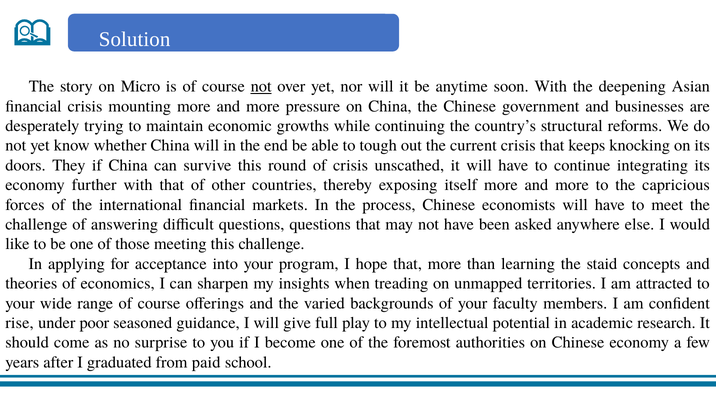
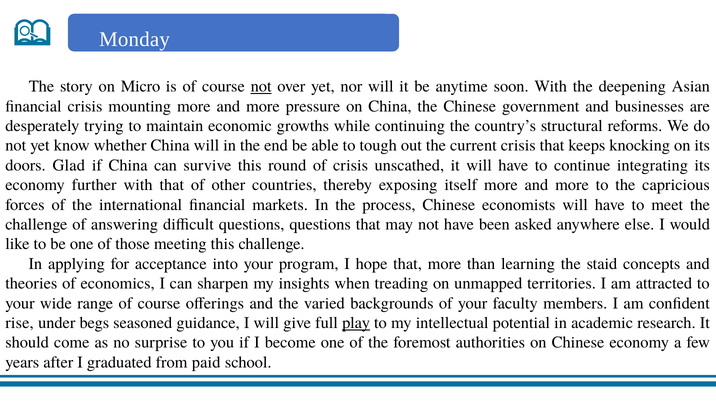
Solution: Solution -> Monday (135, 39)
They: They -> Glad (69, 165)
poor: poor -> begs (94, 323)
play underline: none -> present (356, 323)
